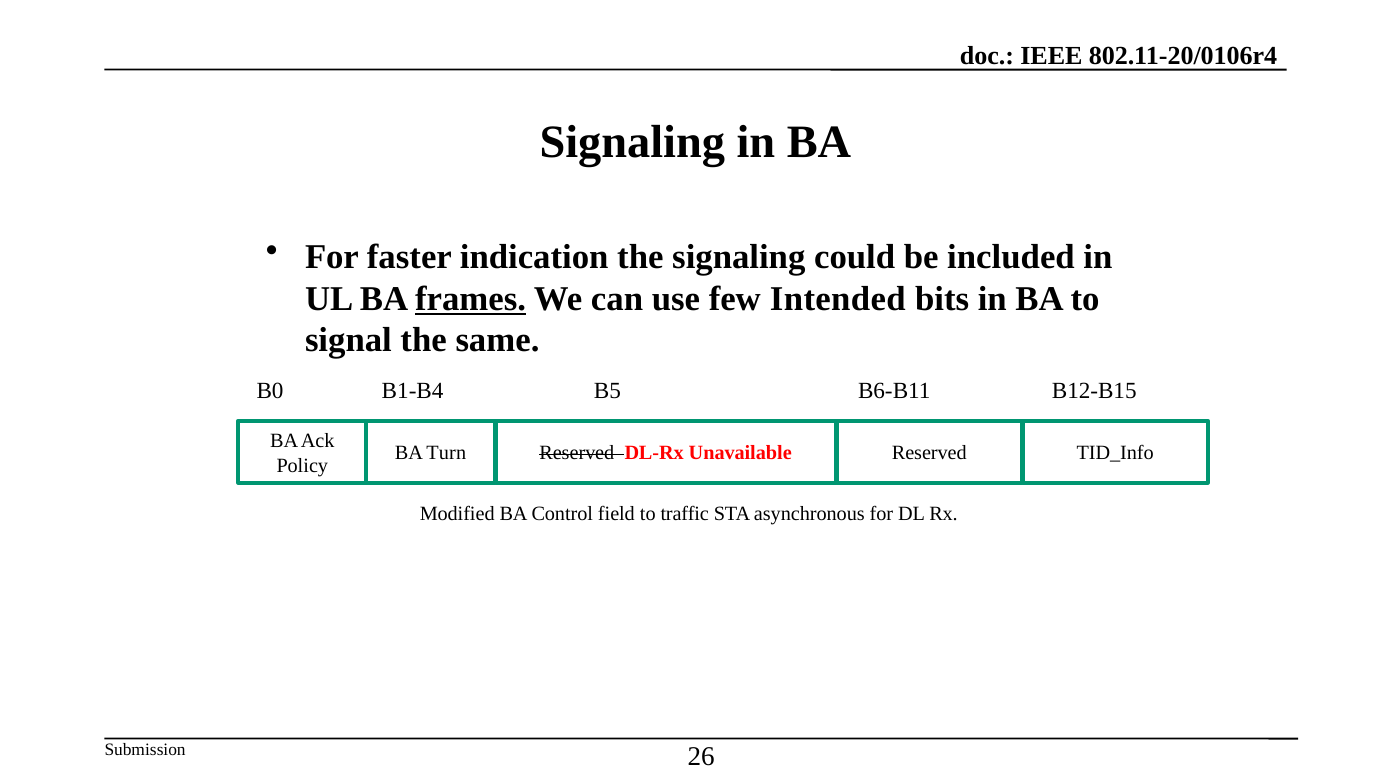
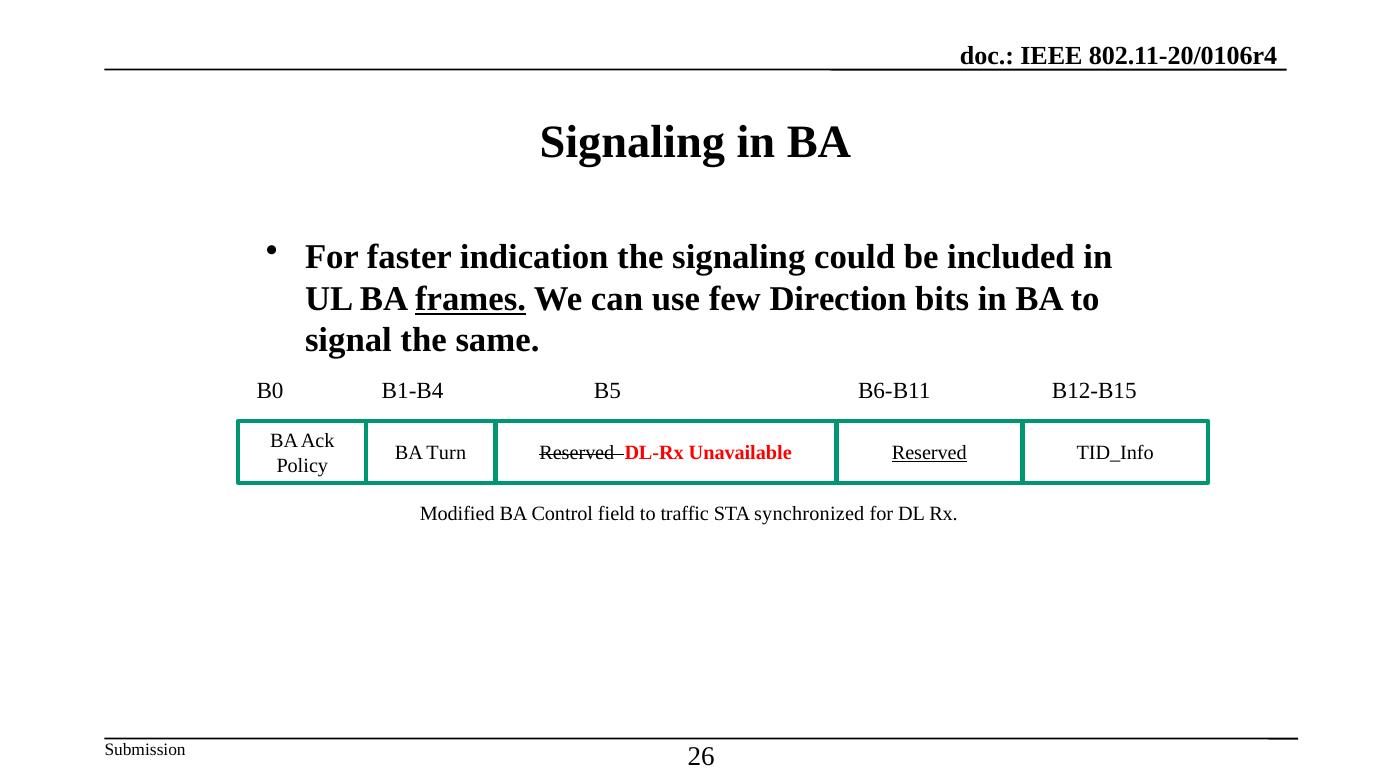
Intended: Intended -> Direction (838, 299)
Reserved underline: none -> present (929, 453)
asynchronous: asynchronous -> synchronized (809, 515)
